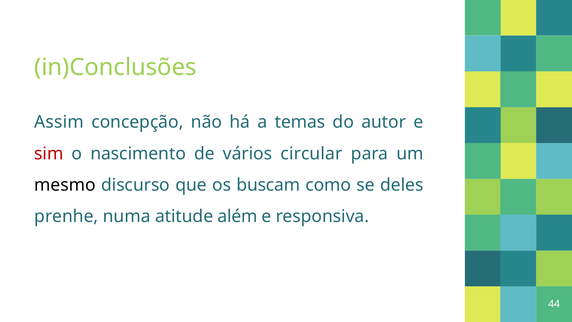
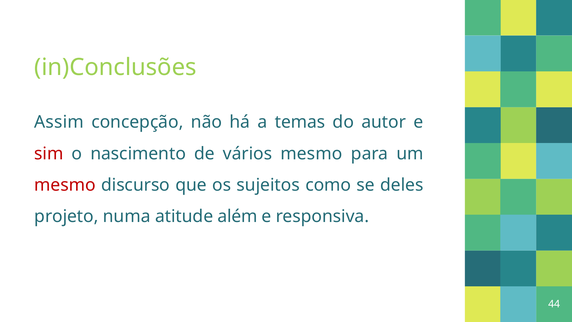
vários circular: circular -> mesmo (311, 153)
mesmo colour: black -> red (65, 185)
buscam: buscam -> sujeitos (268, 185)
prenhe: prenhe -> projeto (66, 216)
